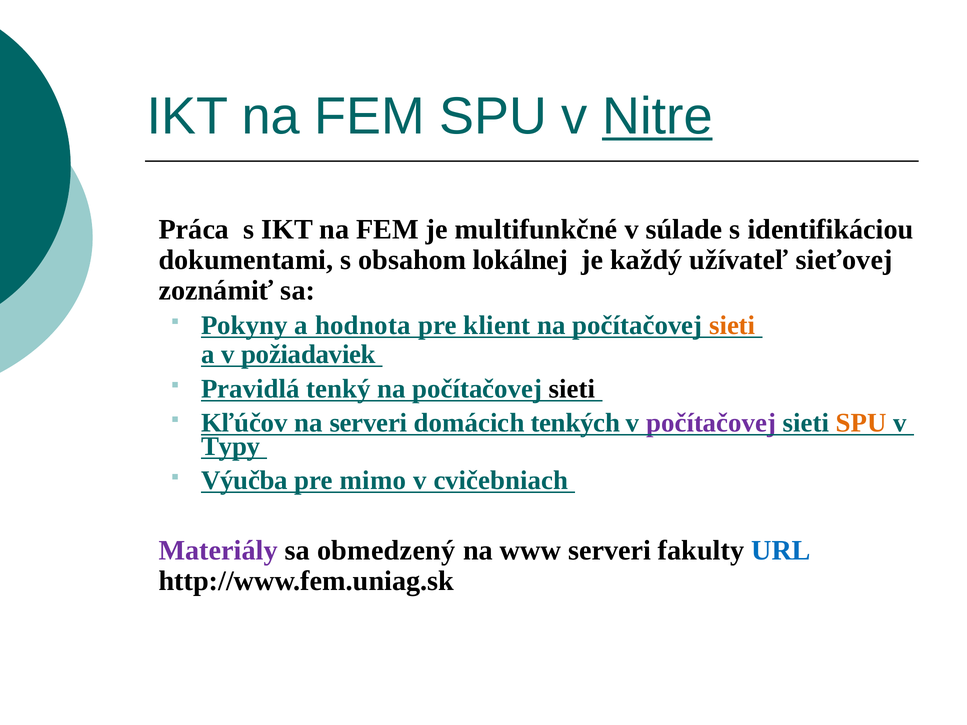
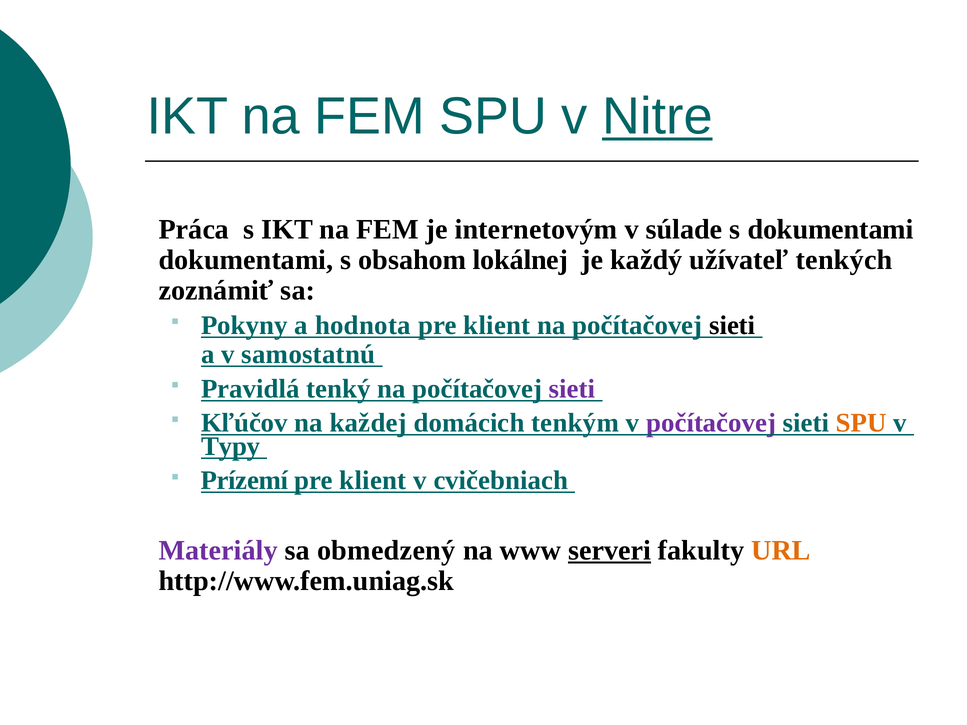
multifunkčné: multifunkčné -> internetovým (536, 229)
s identifikáciou: identifikáciou -> dokumentami (831, 229)
sieťovej: sieťovej -> tenkých (844, 260)
sieti colour: orange -> black (732, 325)
požiadaviek: požiadaviek -> samostatnú (308, 354)
sieti colour: black -> purple (572, 389)
na serveri: serveri -> každej (368, 423)
tenkých: tenkých -> tenkým (575, 423)
Výučba: Výučba -> Prízemí (244, 481)
mimo: mimo -> klient (373, 481)
serveri underline: none -> present (610, 551)
URL colour: blue -> orange (781, 551)
